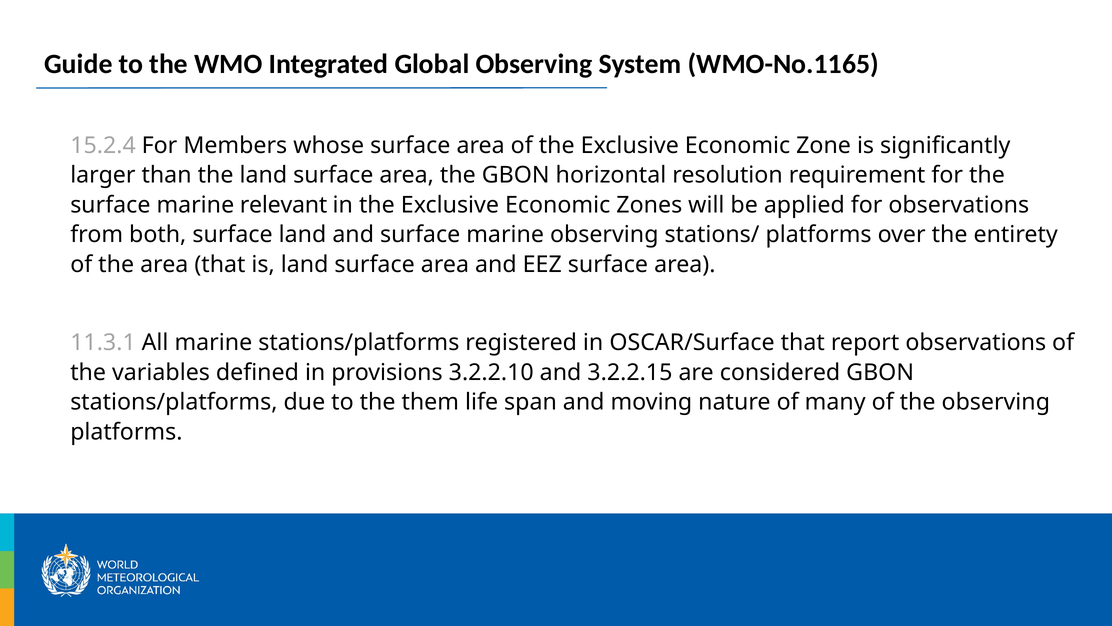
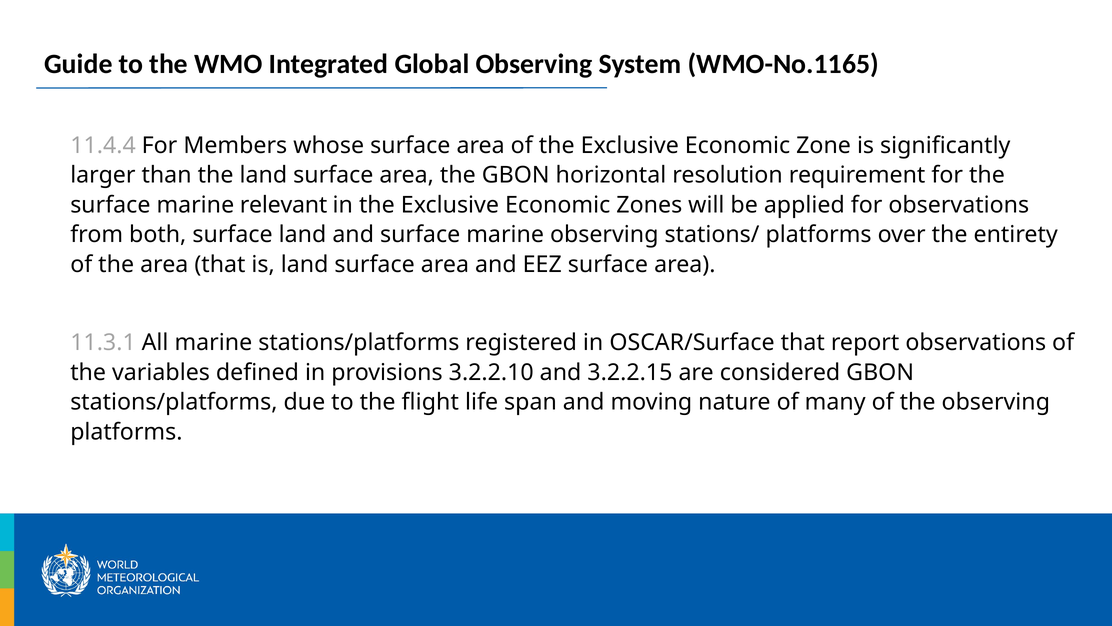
15.2.4: 15.2.4 -> 11.4.4 (103, 145)
them: them -> flight (430, 402)
